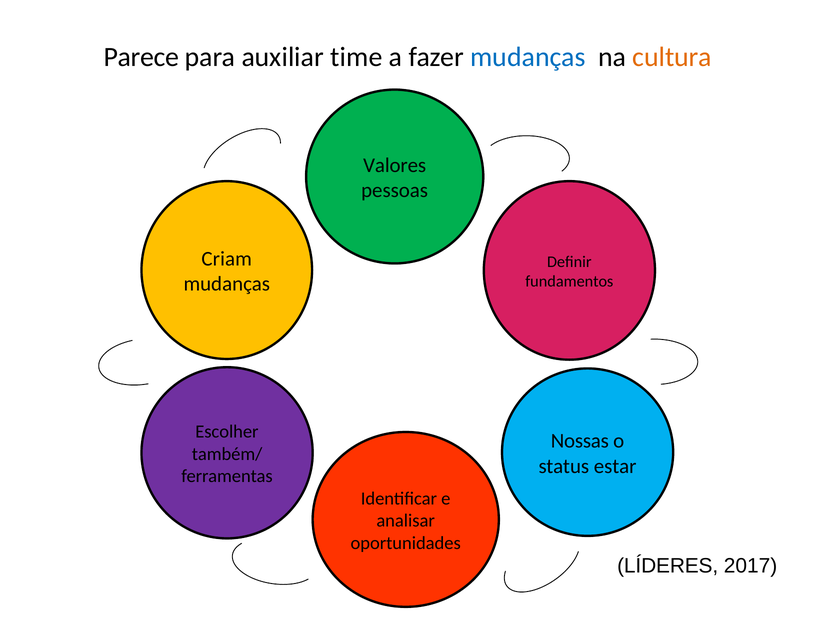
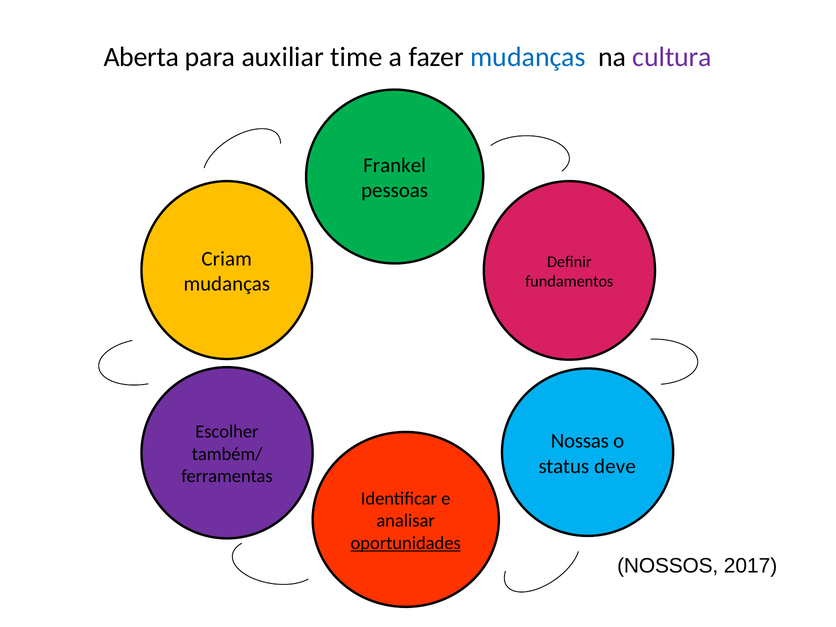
Parece: Parece -> Aberta (141, 57)
cultura colour: orange -> purple (672, 57)
Valores: Valores -> Frankel (395, 165)
estar: estar -> deve (615, 466)
oportunidades underline: none -> present (406, 543)
LÍDERES: LÍDERES -> NOSSOS (668, 566)
